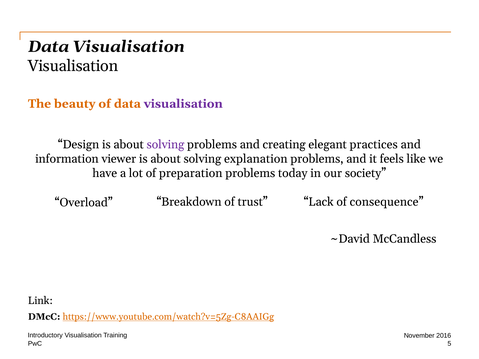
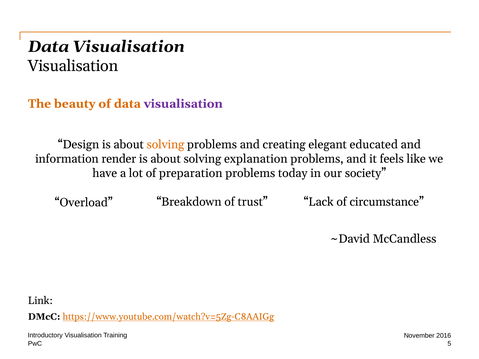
solving colour: purple -> orange (165, 145)
practices: practices -> educated (374, 145)
viewer: viewer -> render (119, 159)
consequence: consequence -> circumstance (387, 202)
